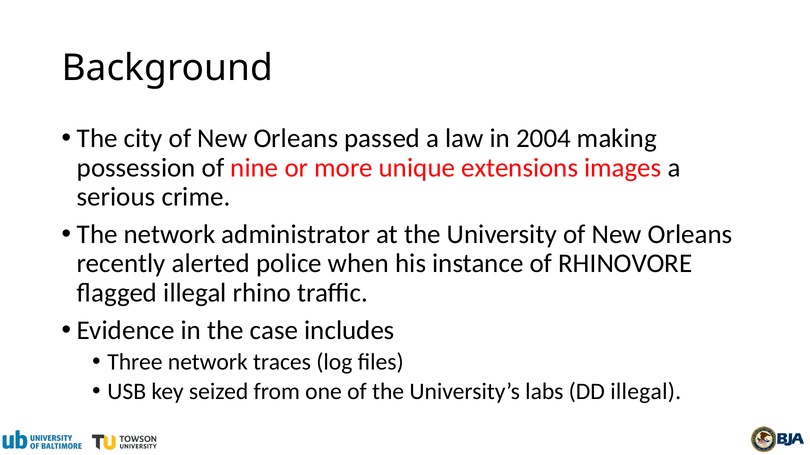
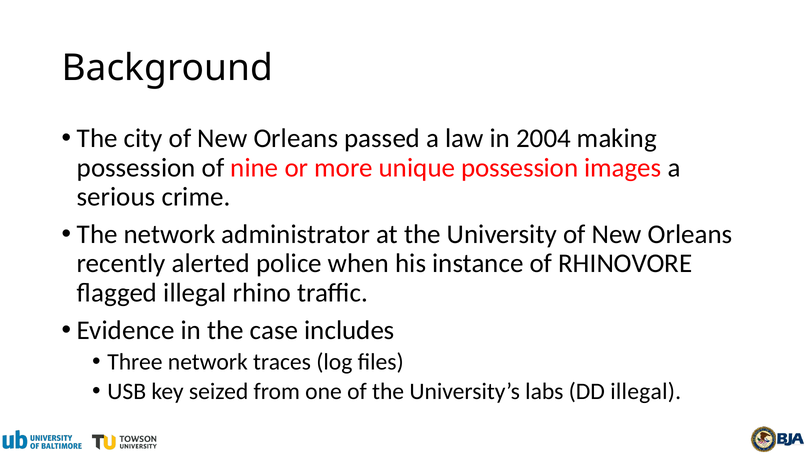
unique extensions: extensions -> possession (520, 168)
